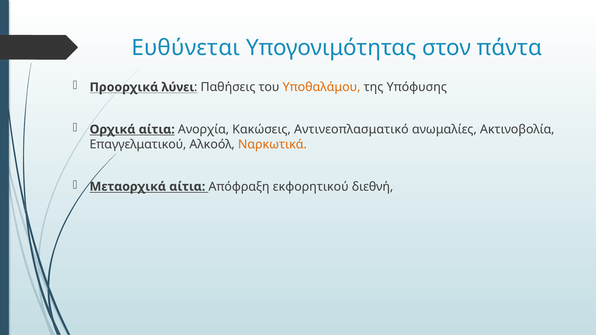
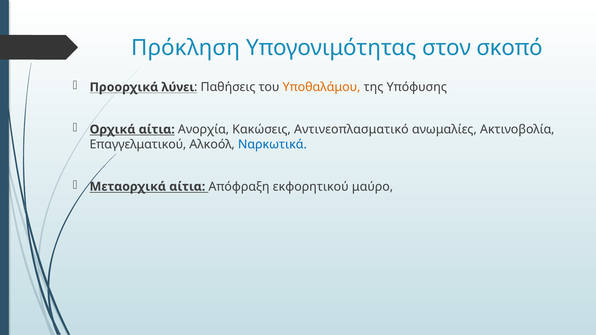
Ευθύνεται: Ευθύνεται -> Πρόκληση (186, 48)
πάντα: πάντα -> σκοπό (510, 48)
Ναρκωτικά colour: orange -> blue (272, 144)
διεθνή: διεθνή -> μαύρο (373, 187)
